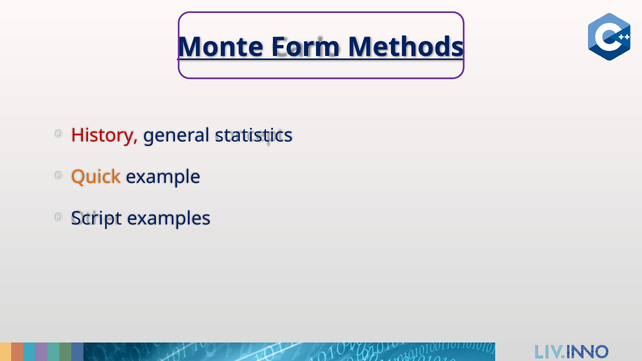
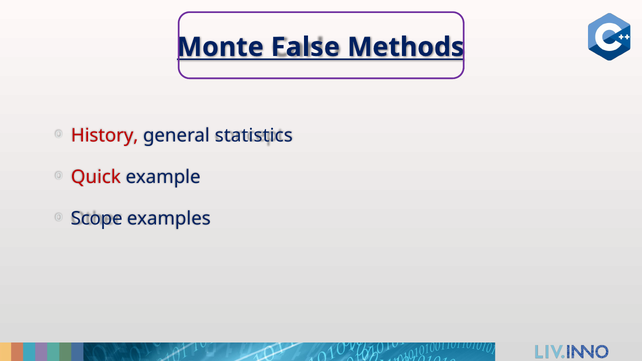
Form: Form -> False (305, 47)
Quick colour: orange -> red (96, 177)
Script: Script -> Scope (97, 219)
